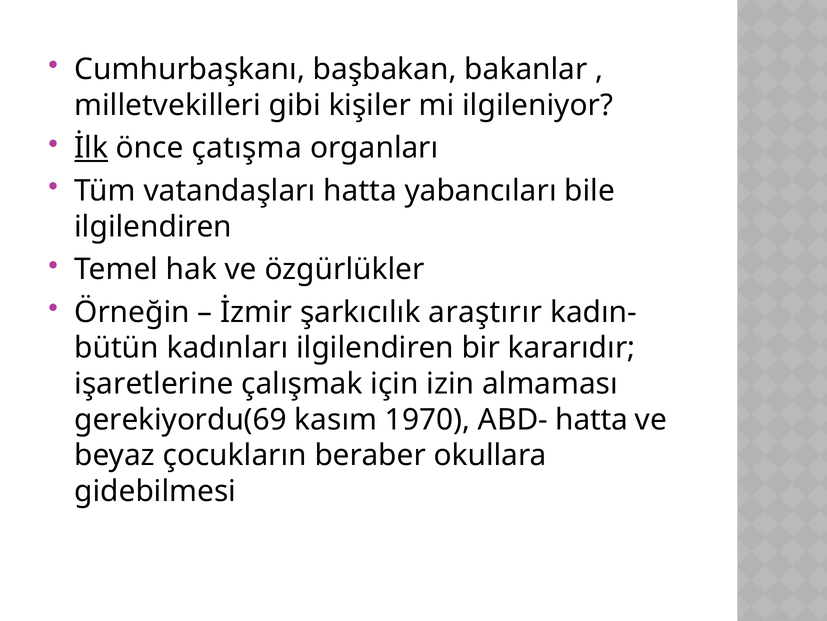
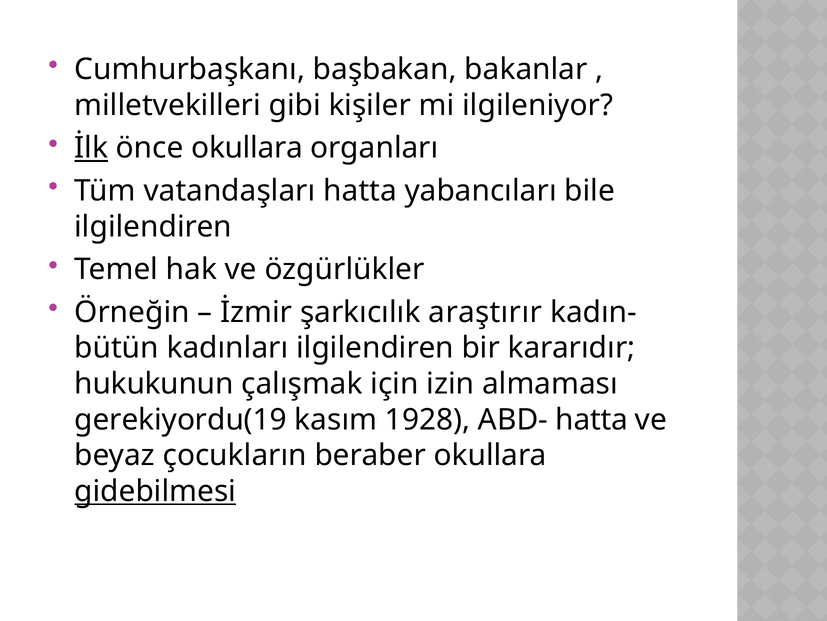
önce çatışma: çatışma -> okullara (247, 148)
işaretlerine: işaretlerine -> hukukunun (154, 383)
gerekiyordu(69: gerekiyordu(69 -> gerekiyordu(19 (181, 419)
1970: 1970 -> 1928 (428, 419)
gidebilmesi underline: none -> present (155, 491)
